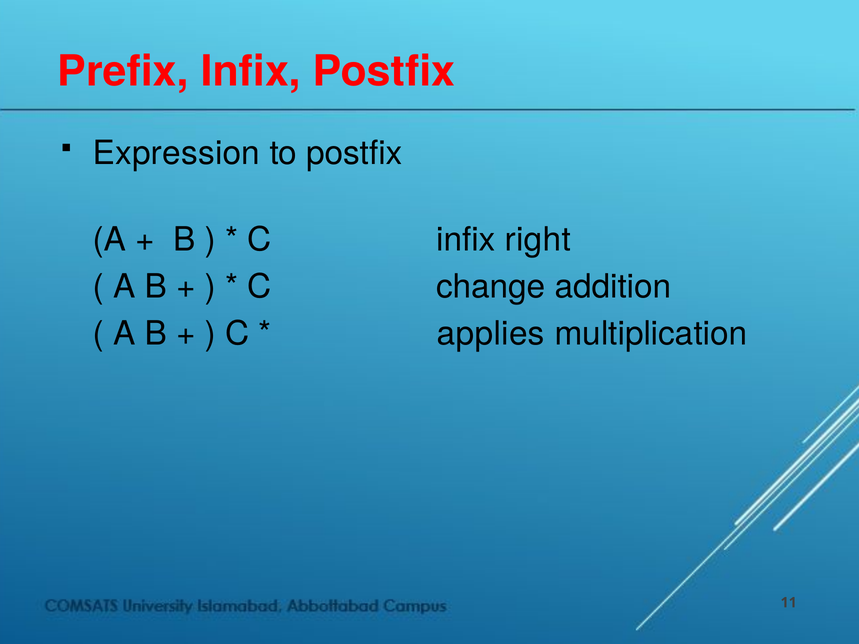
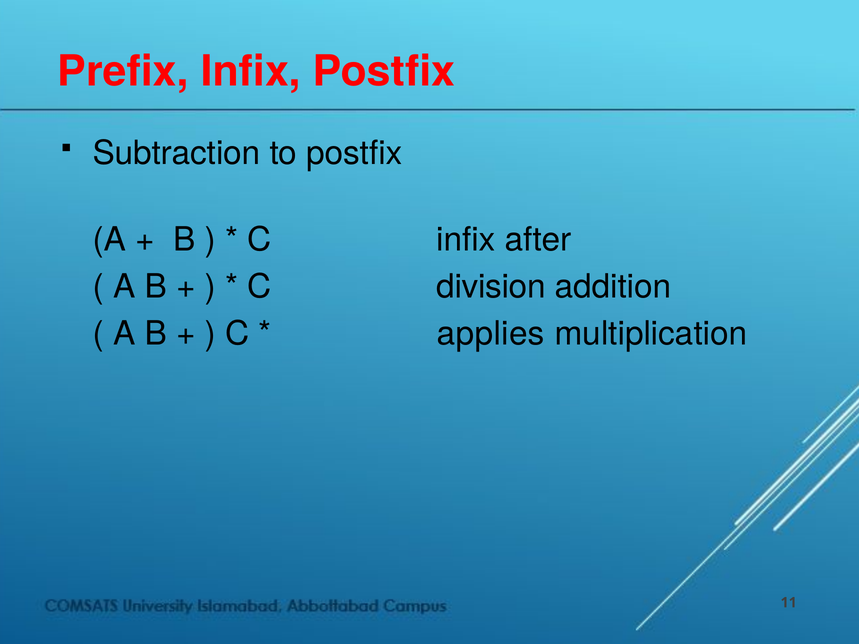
Expression: Expression -> Subtraction (177, 153)
right: right -> after (538, 240)
change: change -> division (491, 287)
